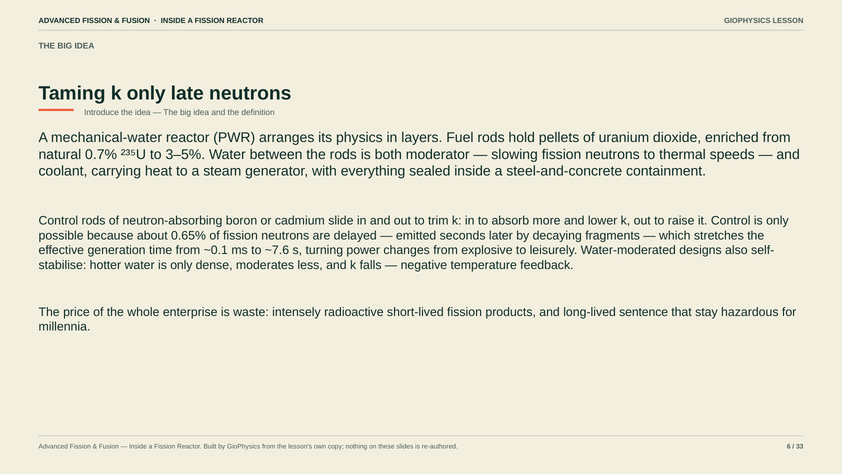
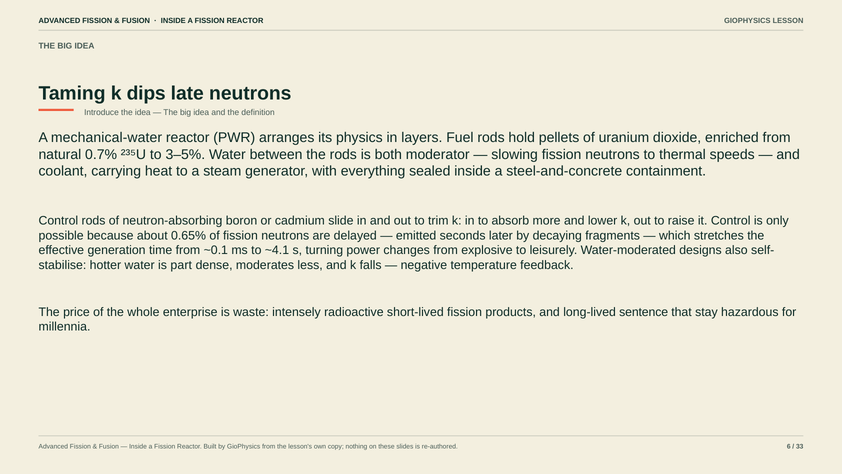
k only: only -> dips (146, 93)
~7.6: ~7.6 -> ~4.1 (277, 250)
water is only: only -> part (181, 265)
